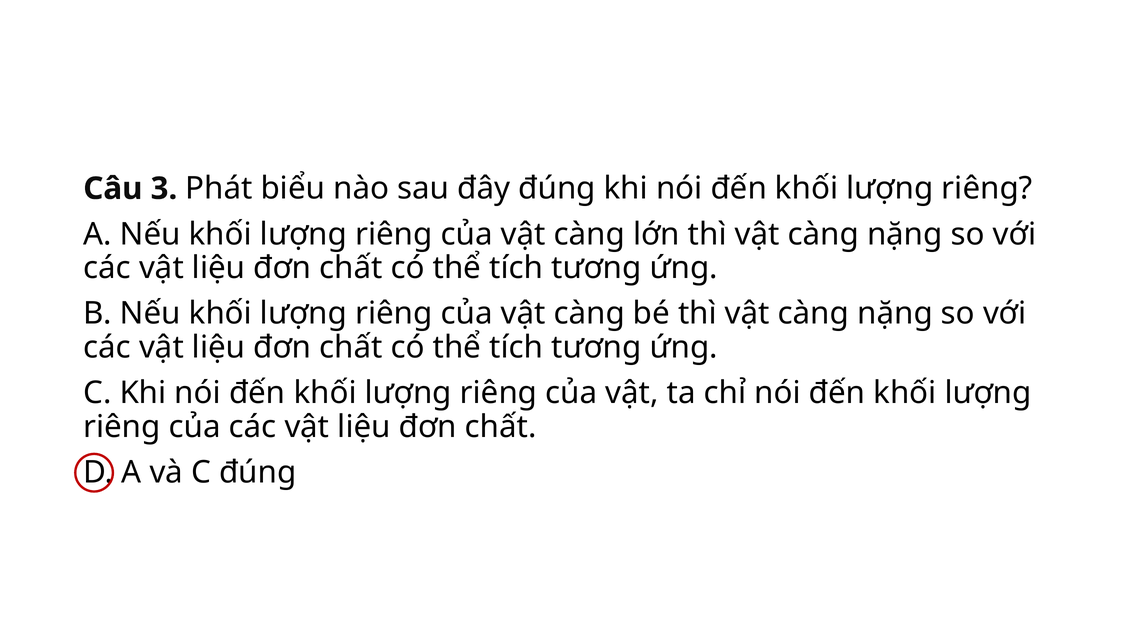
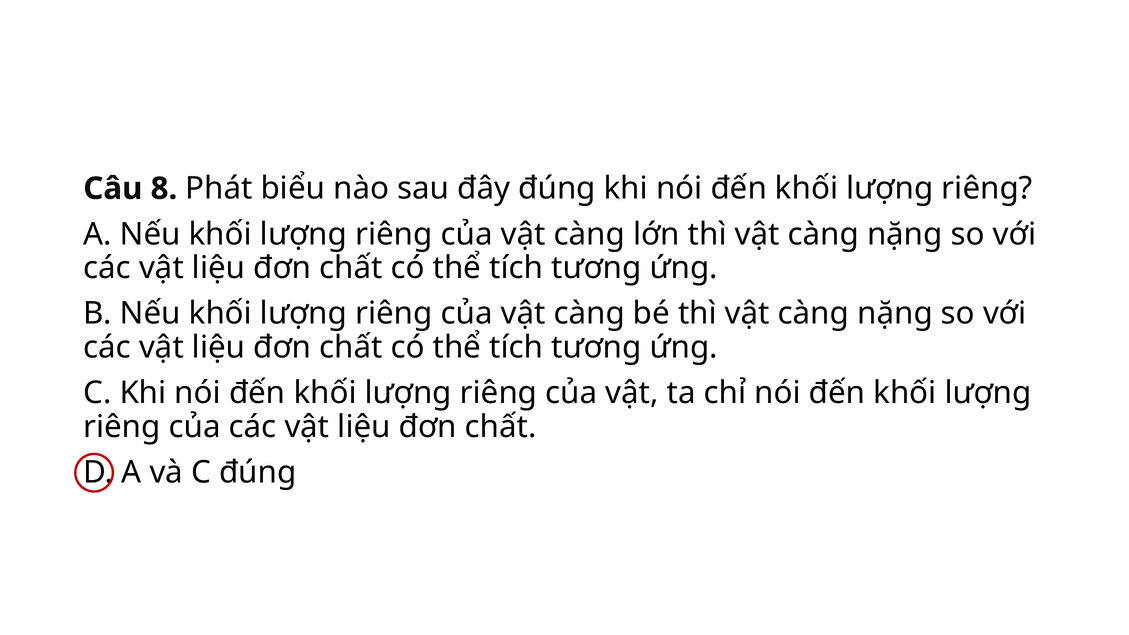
3: 3 -> 8 (164, 189)
